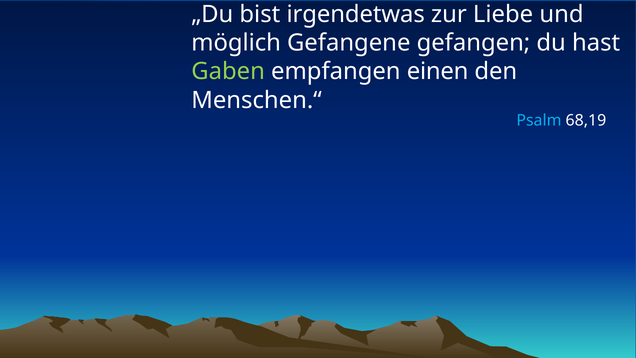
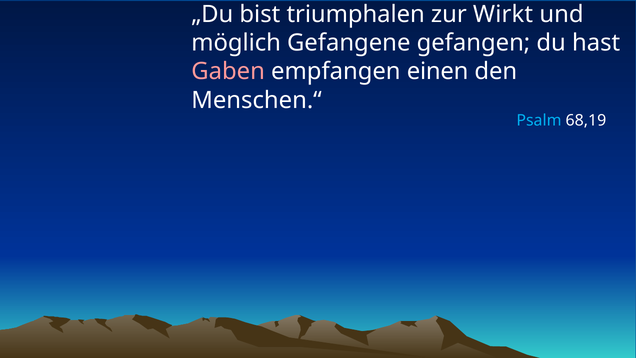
irgendetwas: irgendetwas -> triumphalen (356, 14)
Liebe: Liebe -> Wirkt (503, 14)
Gaben colour: light green -> pink (228, 72)
